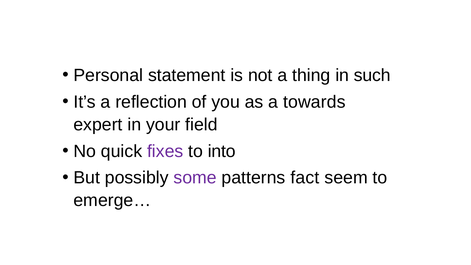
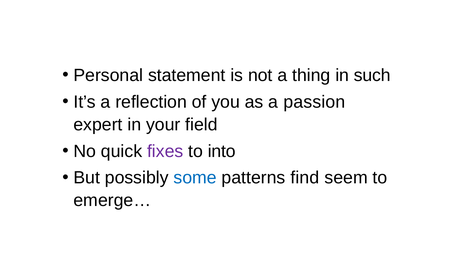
towards: towards -> passion (314, 102)
some colour: purple -> blue (195, 178)
fact: fact -> find (305, 178)
